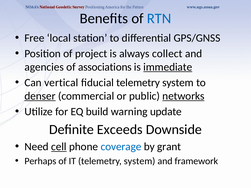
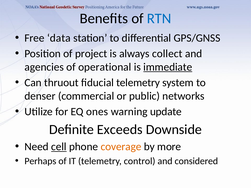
local: local -> data (59, 38)
associations: associations -> operational (105, 67)
vertical: vertical -> thruout (61, 83)
denser underline: present -> none (40, 96)
networks underline: present -> none (183, 96)
build: build -> ones (97, 112)
coverage colour: blue -> orange (121, 147)
grant: grant -> more (169, 147)
IT telemetry system: system -> control (140, 161)
framework: framework -> considered (196, 161)
